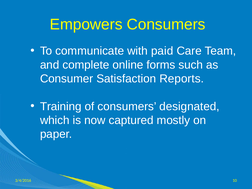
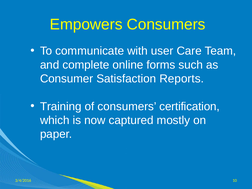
paid: paid -> user (162, 51)
designated: designated -> certification (190, 106)
